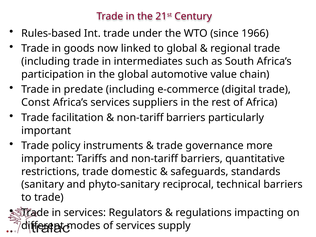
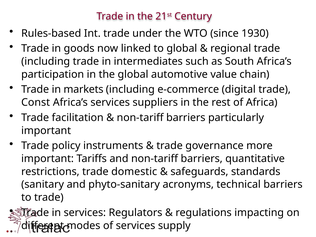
1966: 1966 -> 1930 (255, 33)
predate: predate -> markets (83, 89)
reciprocal: reciprocal -> acronyms (188, 184)
